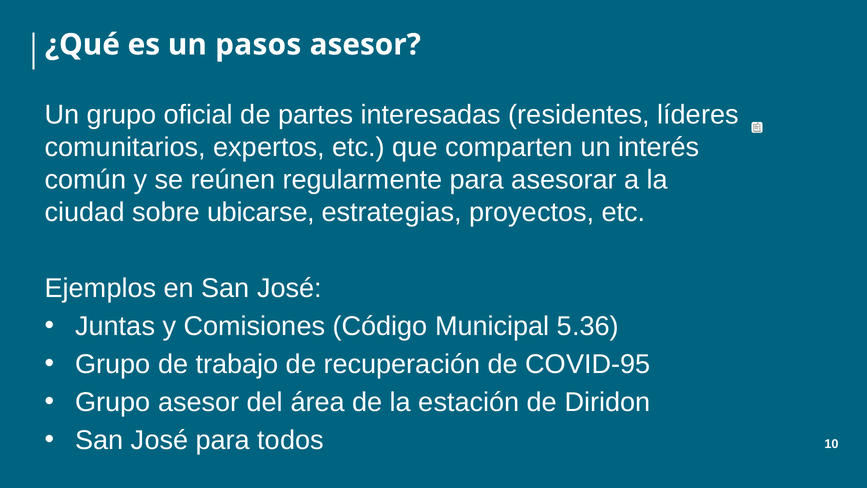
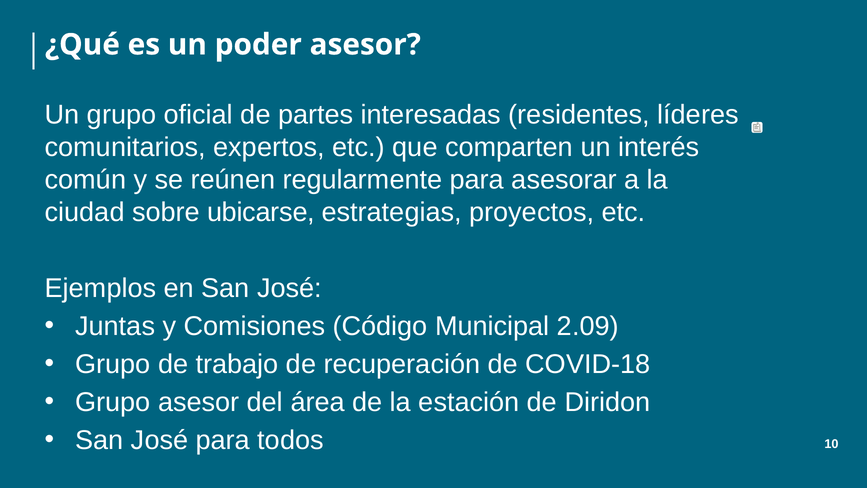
pasos: pasos -> poder (258, 45)
5.36: 5.36 -> 2.09 (588, 326)
COVID-95: COVID-95 -> COVID-18 (588, 364)
